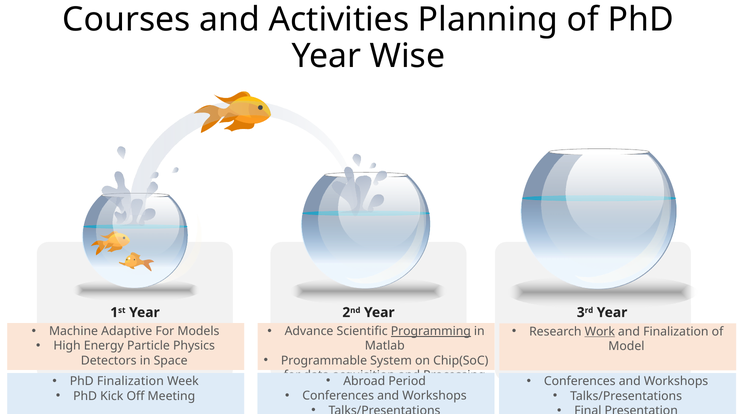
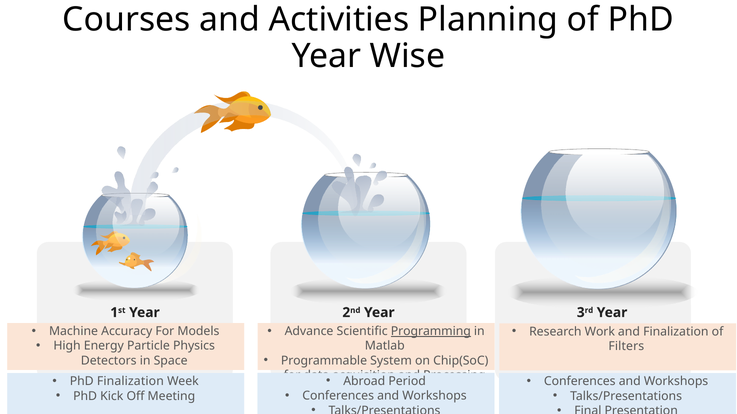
Adaptive: Adaptive -> Accuracy (127, 332)
Work underline: present -> none (600, 332)
Model: Model -> Filters (626, 347)
